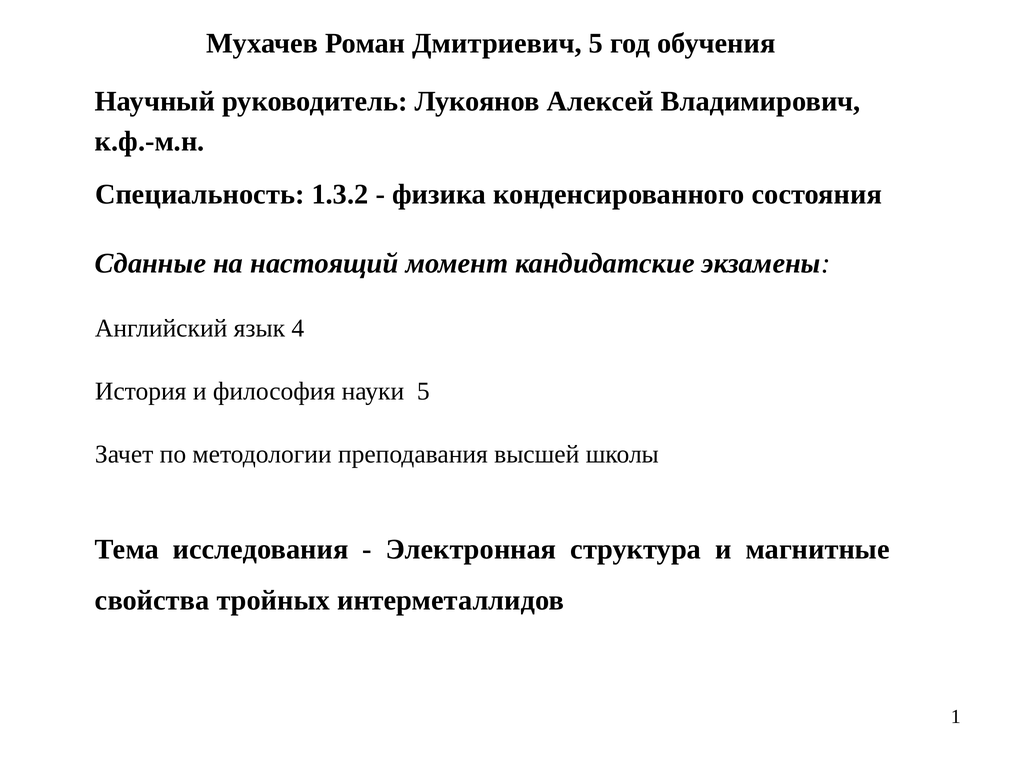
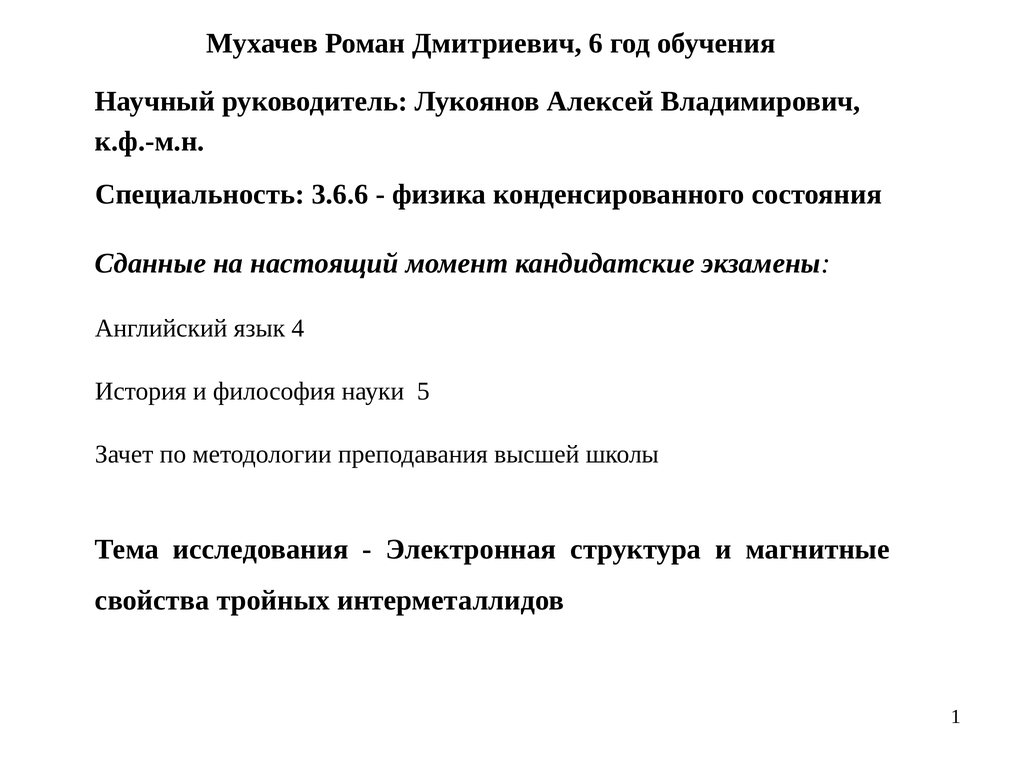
Дмитриевич 5: 5 -> 6 (596, 43)
1.3.2: 1.3.2 -> 3.6.6 (340, 194)
